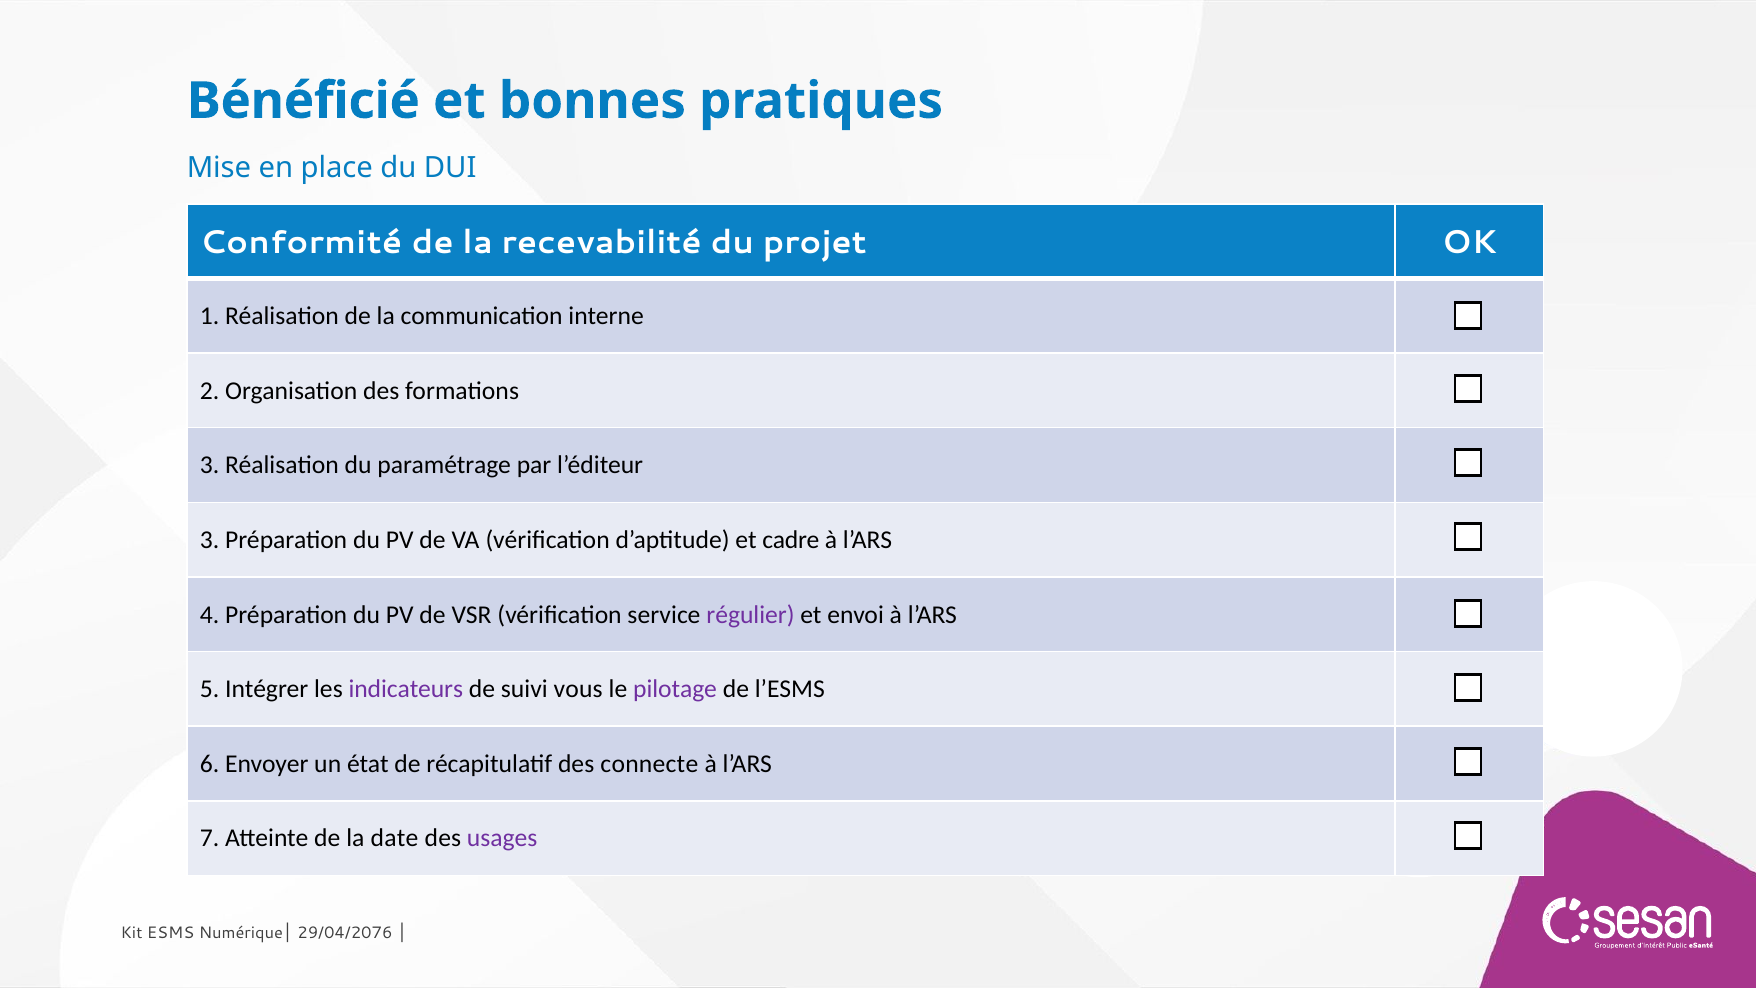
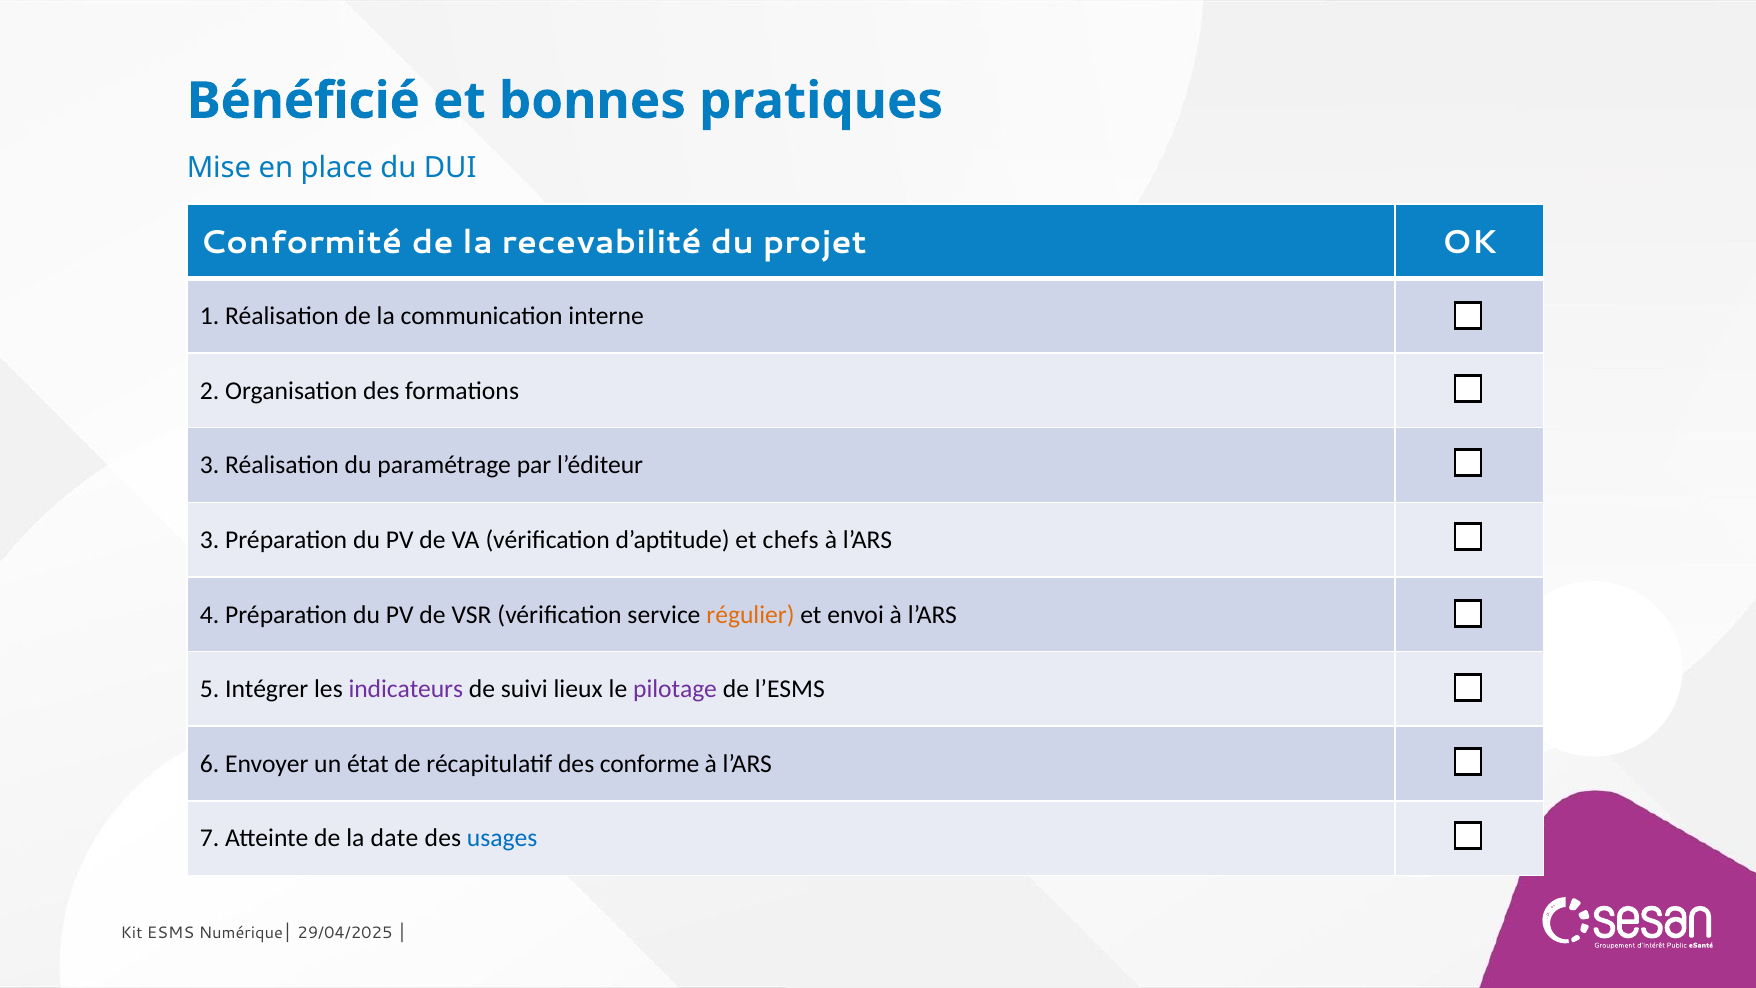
cadre: cadre -> chefs (791, 540)
régulier colour: purple -> orange (750, 614)
vous: vous -> lieux (578, 689)
connecte: connecte -> conforme (650, 764)
usages colour: purple -> blue (502, 838)
29/04/2076: 29/04/2076 -> 29/04/2025 (345, 933)
